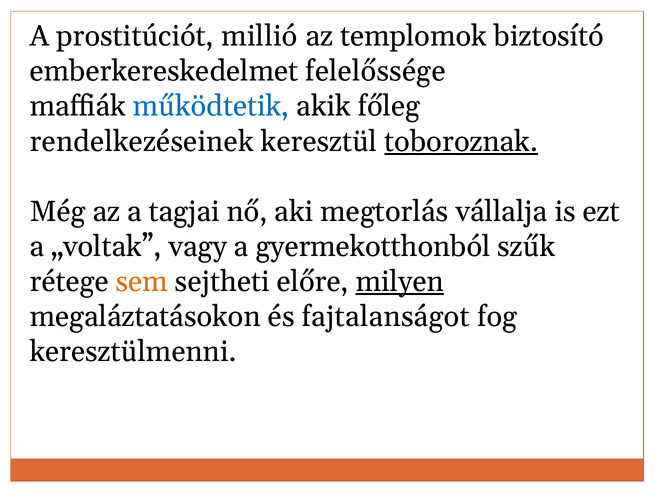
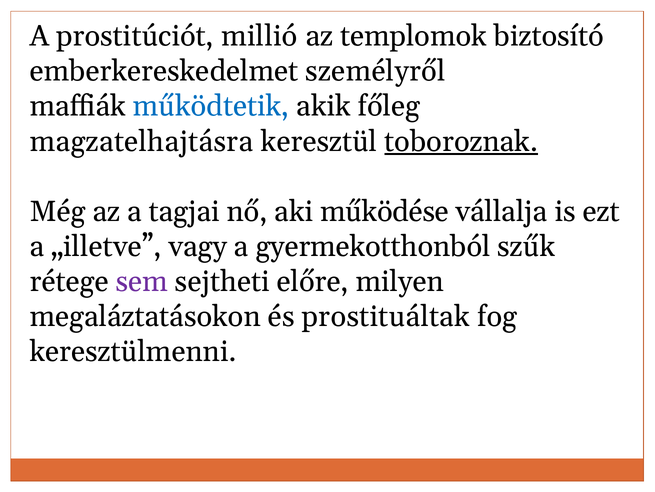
felelőssége: felelőssége -> személyről (375, 71)
rendelkezéseinek: rendelkezéseinek -> magzatelhajtásra (142, 141)
megtorlás: megtorlás -> működése (385, 211)
„voltak: „voltak -> „illetve (106, 246)
sem colour: orange -> purple (142, 281)
milyen underline: present -> none (400, 281)
fajtalanságot: fajtalanságot -> prostituáltak (386, 316)
